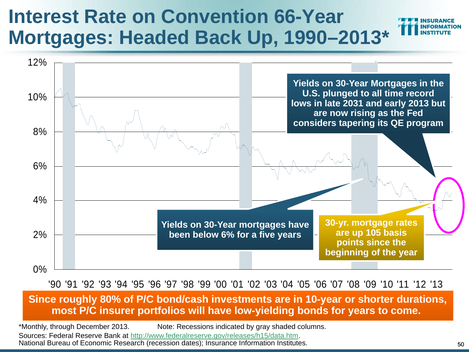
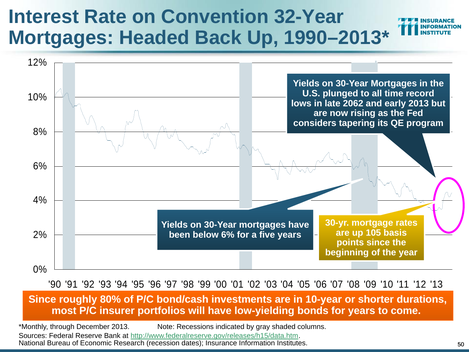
66-Year: 66-Year -> 32-Year (309, 17)
2031: 2031 -> 2062 (353, 103)
